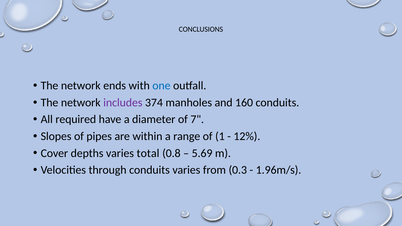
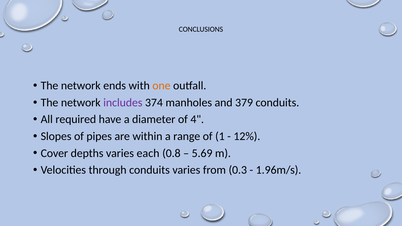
one colour: blue -> orange (161, 86)
160: 160 -> 379 (244, 103)
7: 7 -> 4 (197, 120)
total: total -> each (148, 153)
